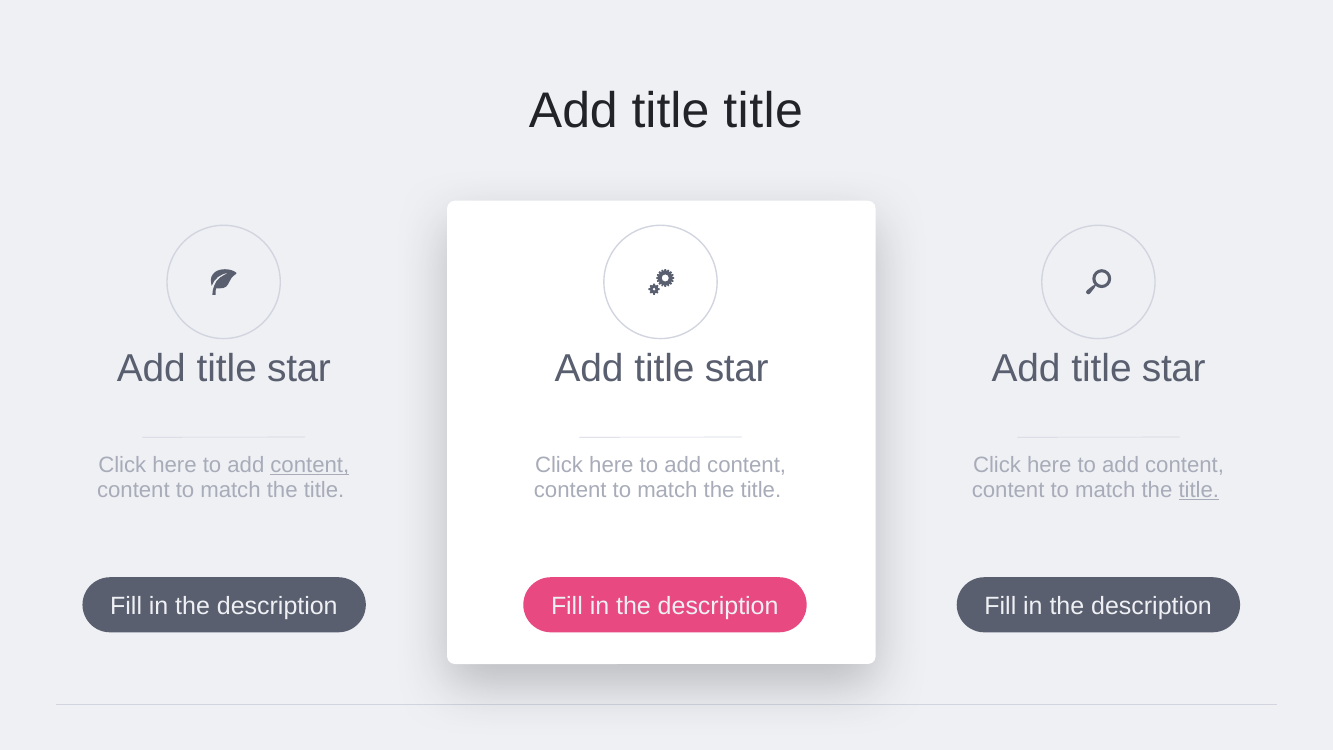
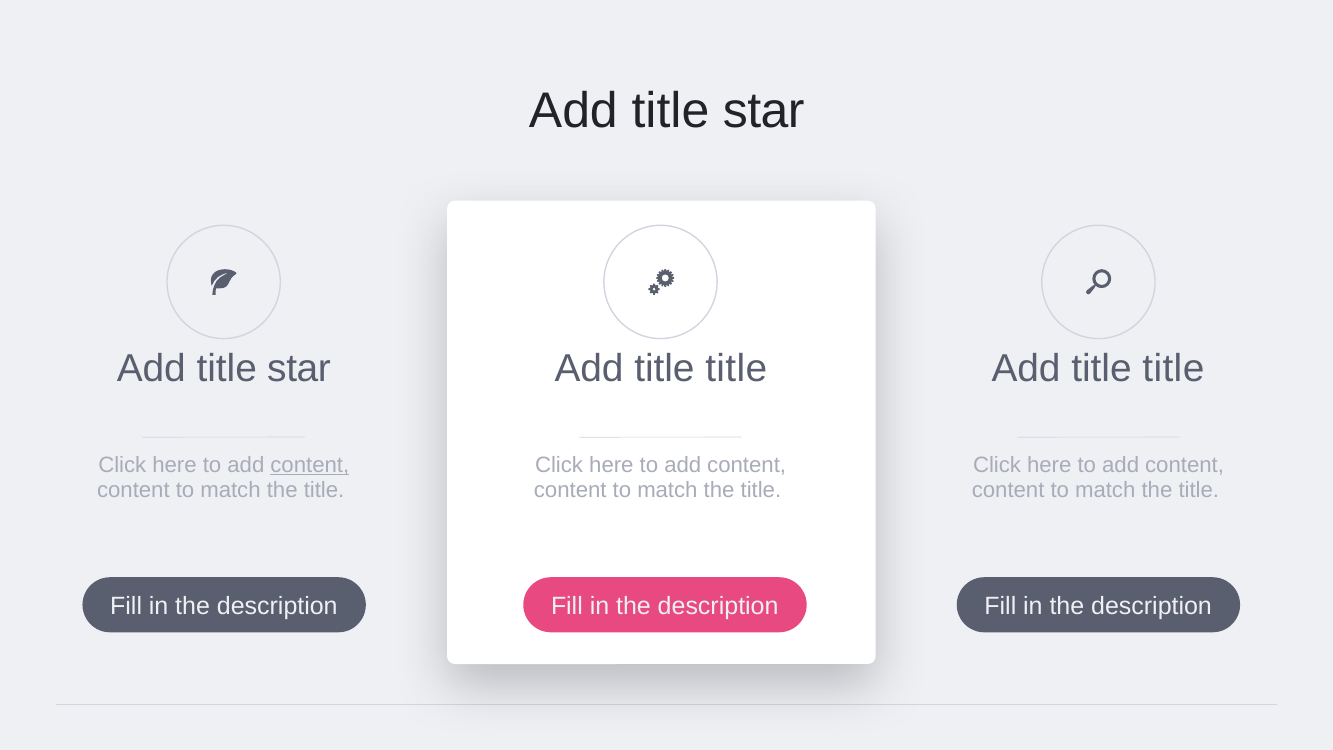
title: title -> star (764, 111)
star: star -> title (736, 368)
star: star -> title (1173, 368)
title underline: present -> none (1199, 490)
